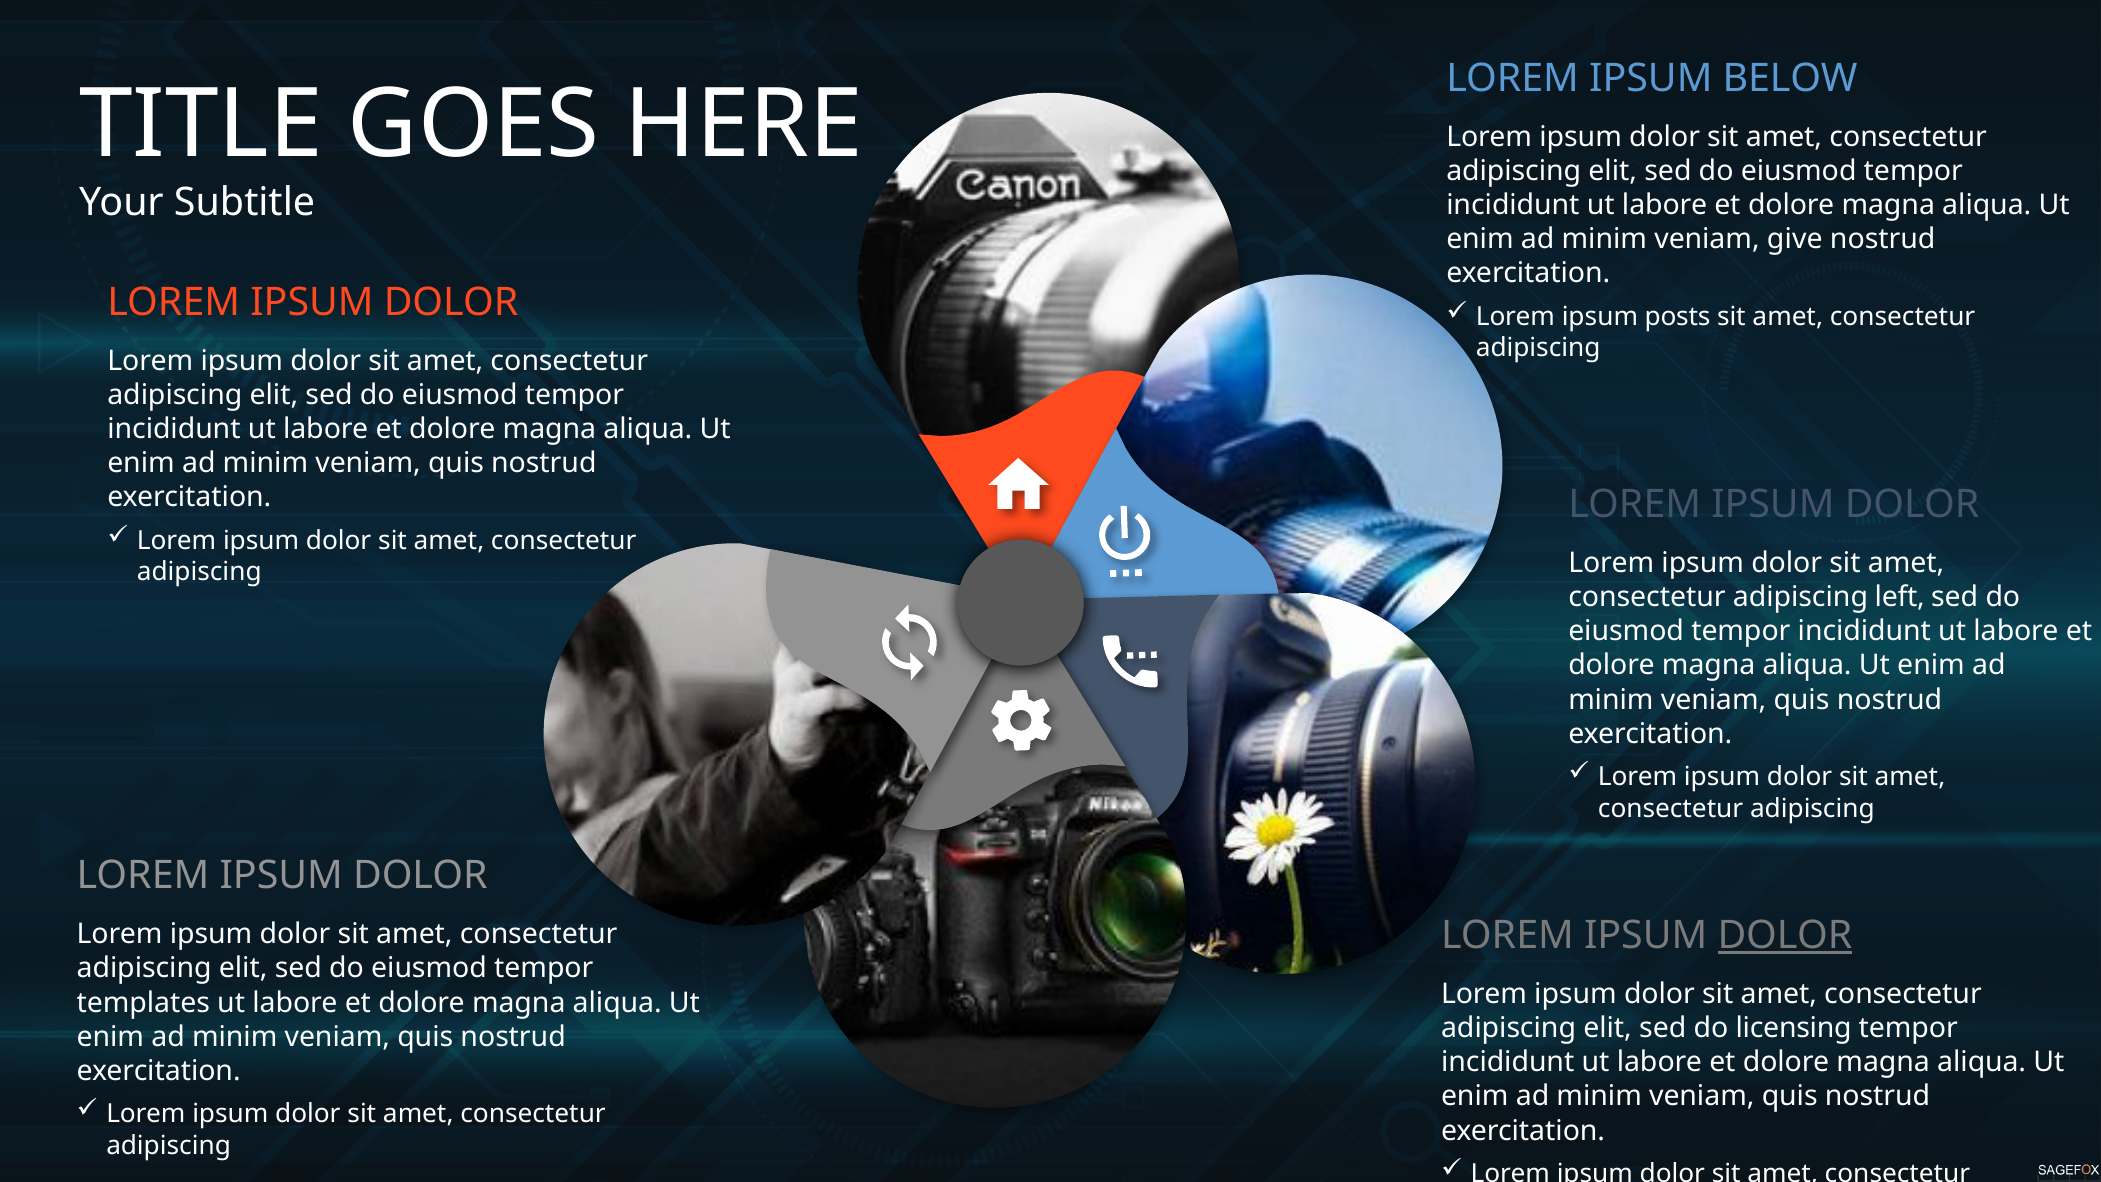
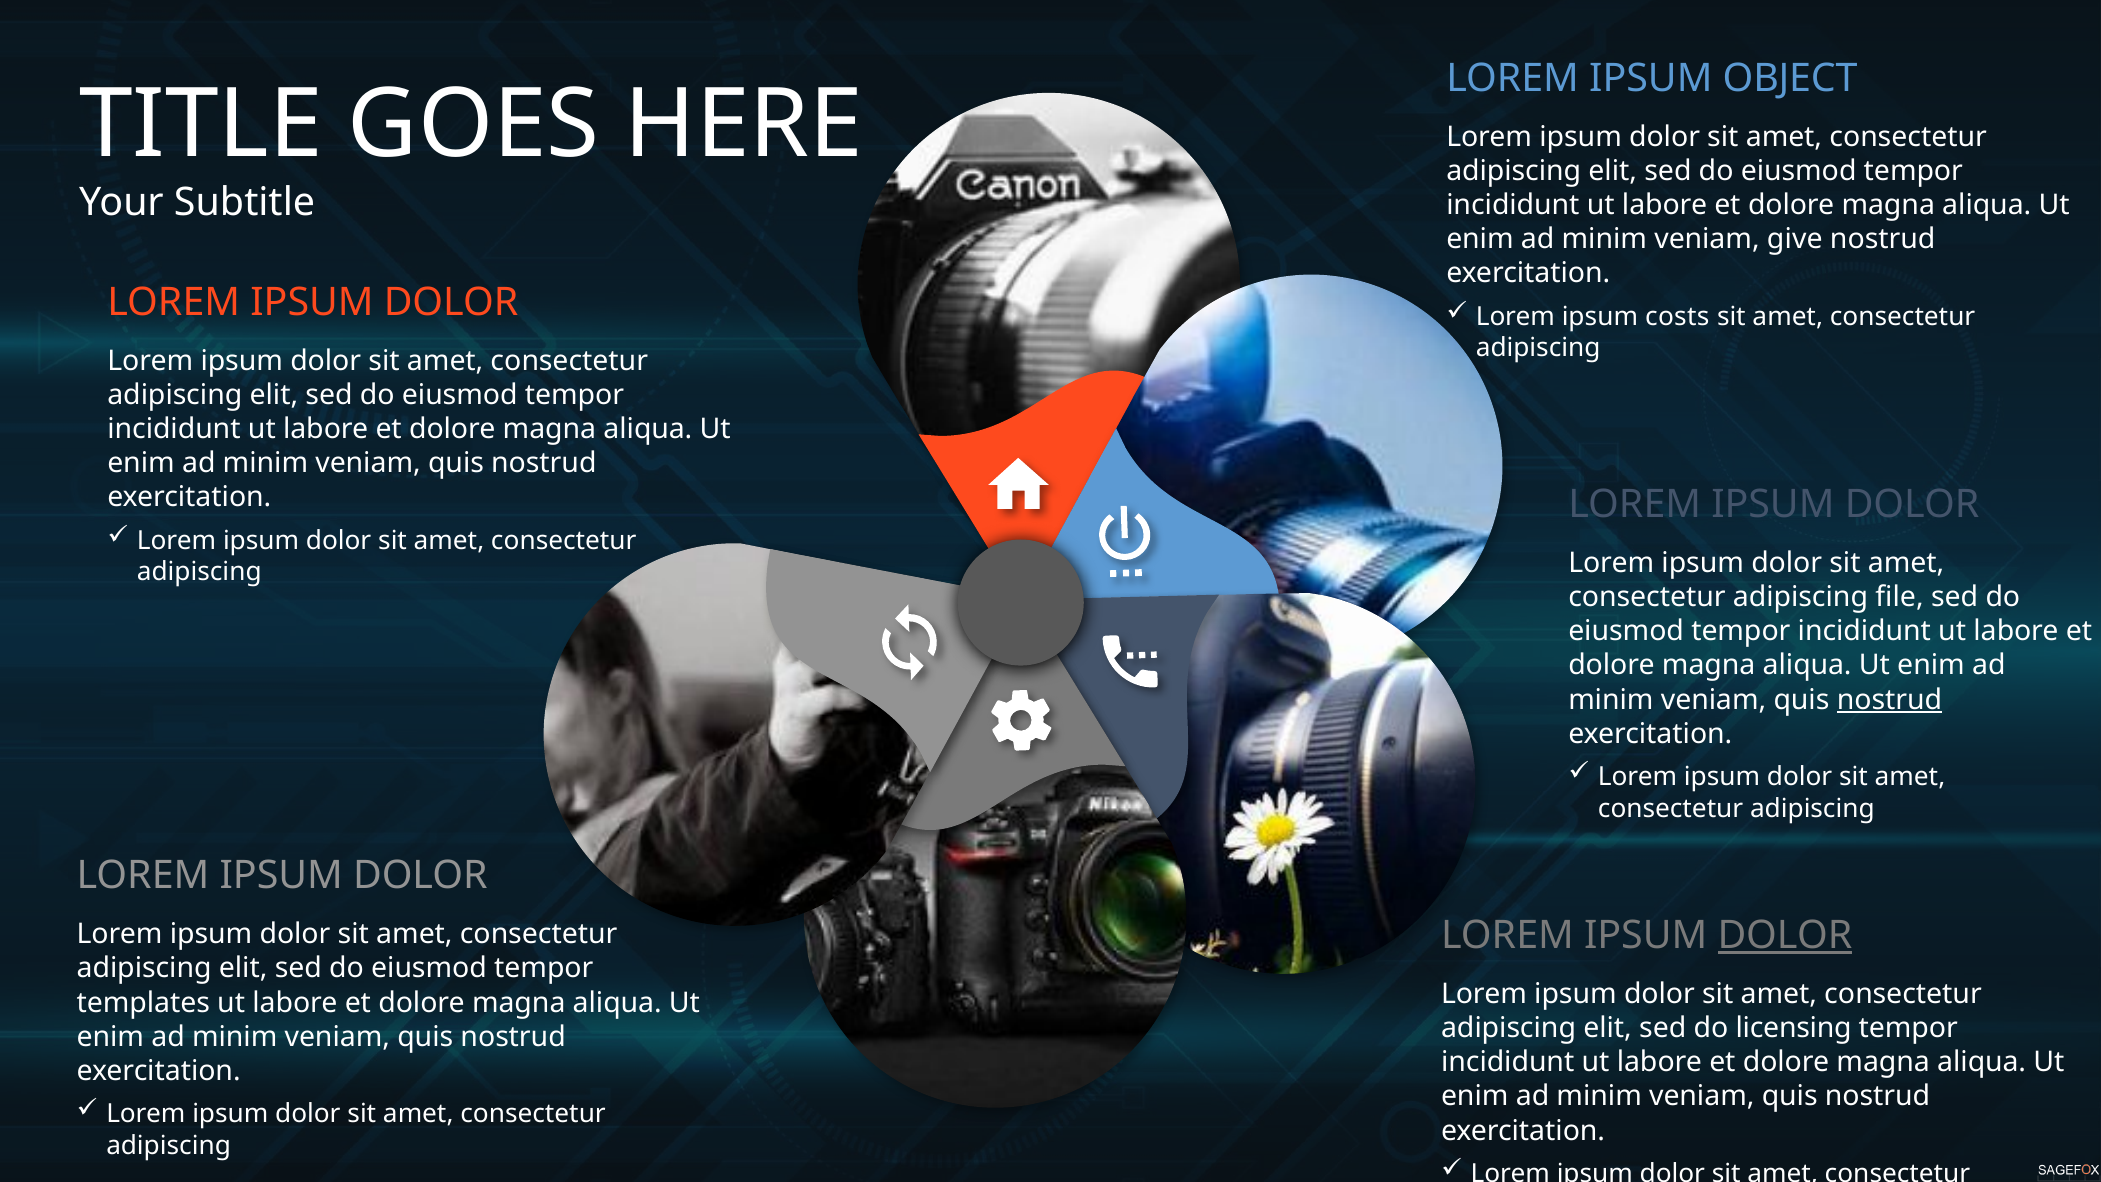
BELOW: BELOW -> OBJECT (1790, 78)
posts: posts -> costs (1677, 317)
left: left -> file (1900, 597)
nostrud underline: none -> present (1889, 699)
